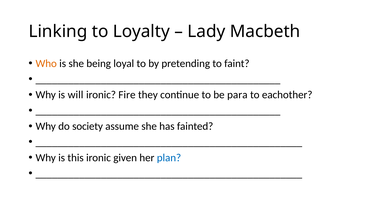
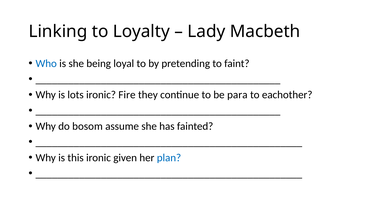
Who colour: orange -> blue (46, 63)
will: will -> lots (76, 95)
society: society -> bosom (87, 126)
